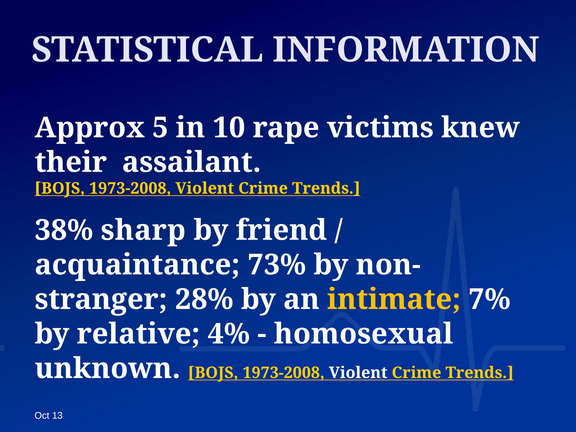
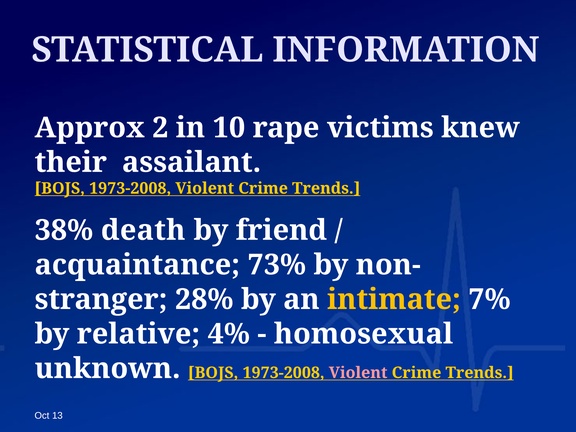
5: 5 -> 2 (160, 128)
sharp: sharp -> death (143, 230)
Violent colour: white -> pink (358, 373)
